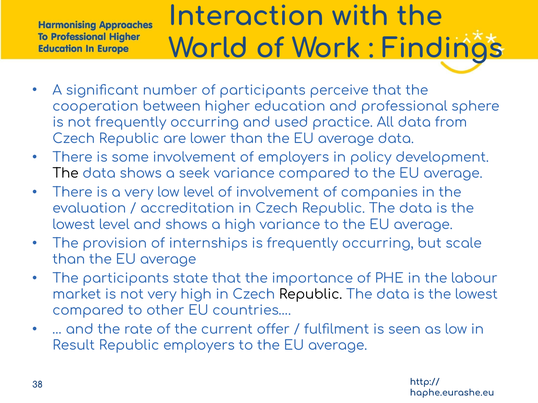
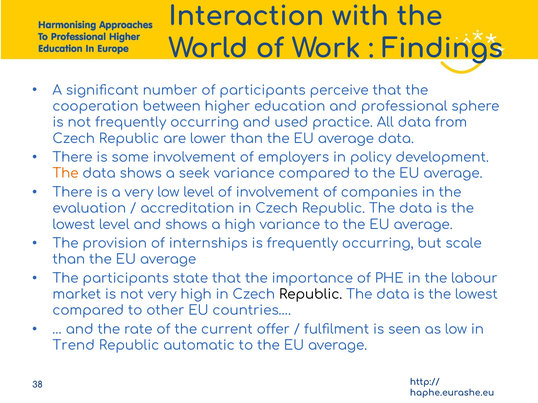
The colour: black -> orange (66, 174)
Result: Result -> Trend (74, 346)
Republic employers: employers -> automatic (199, 346)
